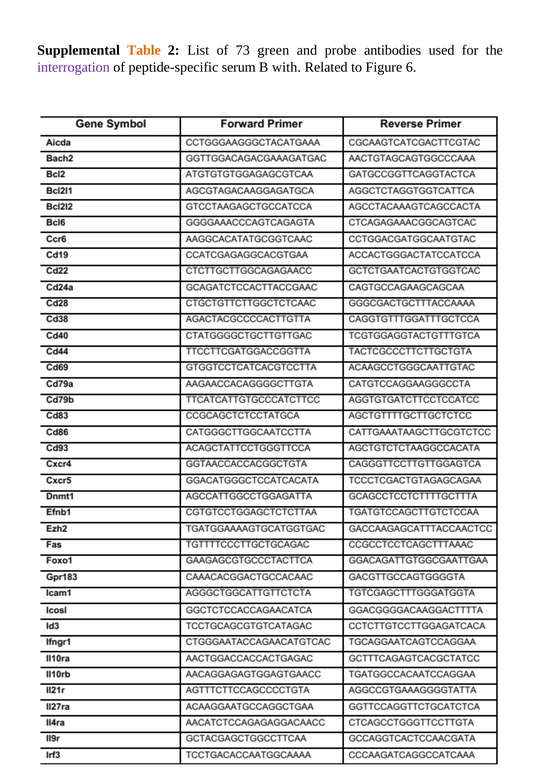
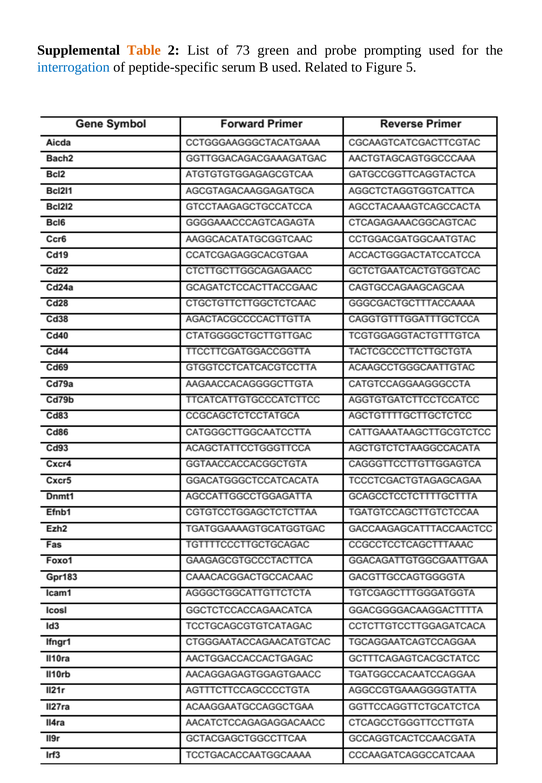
antibodies: antibodies -> prompting (393, 50)
interrogation colour: purple -> blue (73, 67)
B with: with -> used (287, 67)
6: 6 -> 5 (411, 67)
